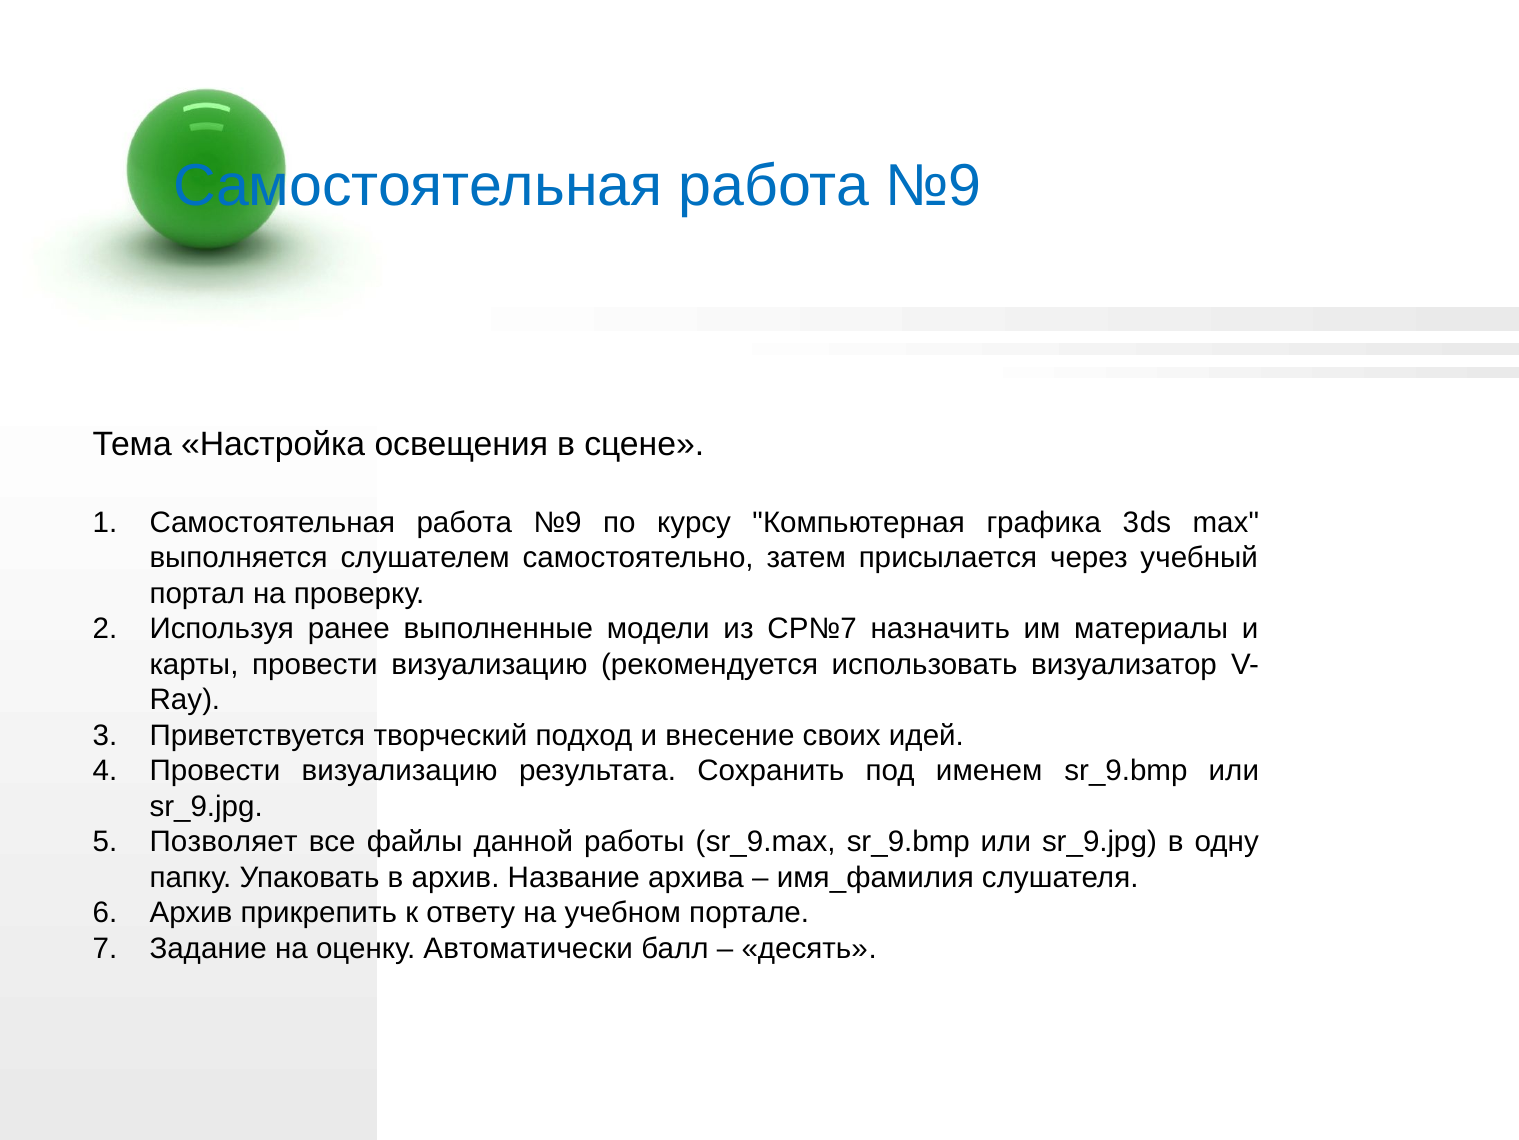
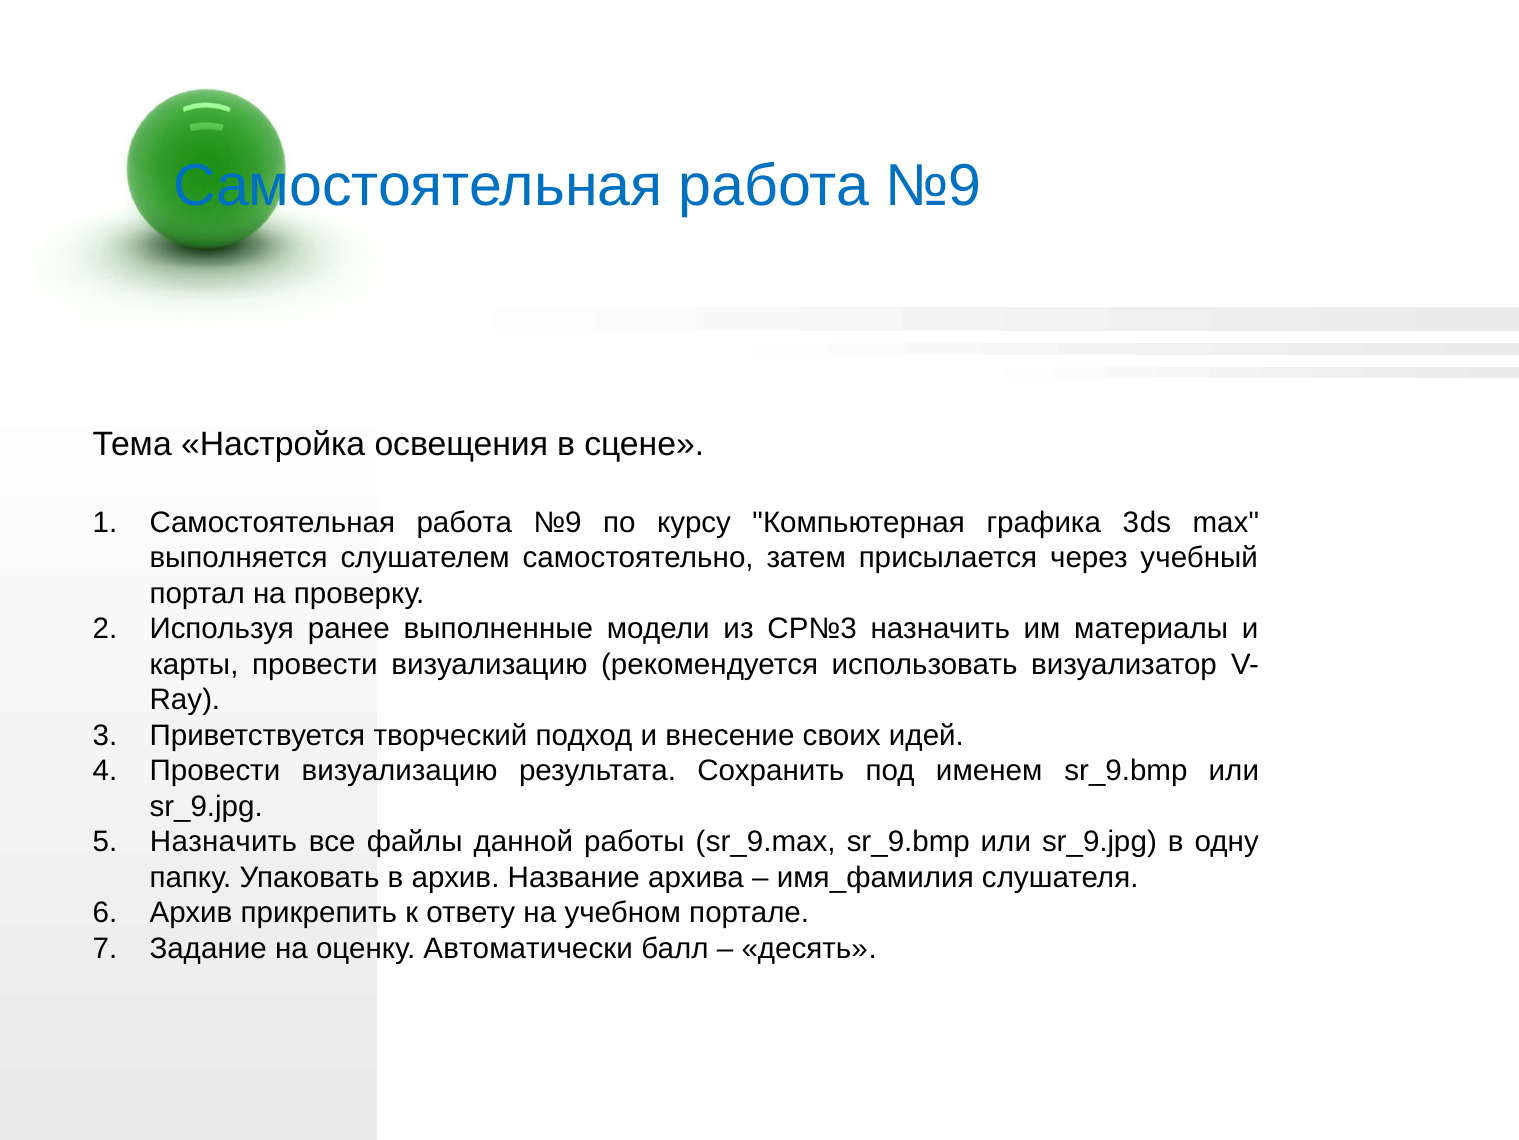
СР№7: СР№7 -> СР№3 (812, 629)
Позволяет: Позволяет -> Назначить (224, 842)
